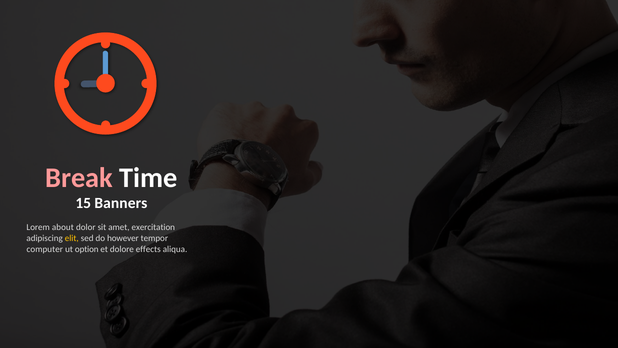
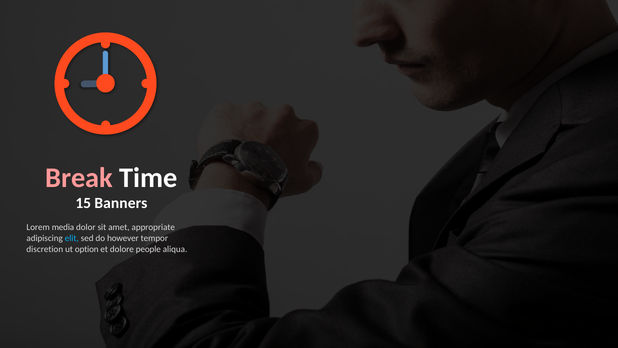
about: about -> media (63, 227)
exercitation: exercitation -> appropriate (153, 227)
elit colour: yellow -> light blue (72, 238)
computer: computer -> discretion (45, 249)
effects: effects -> people (148, 249)
